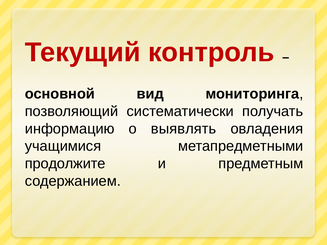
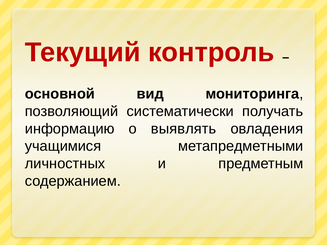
продолжите: продолжите -> личностных (65, 164)
